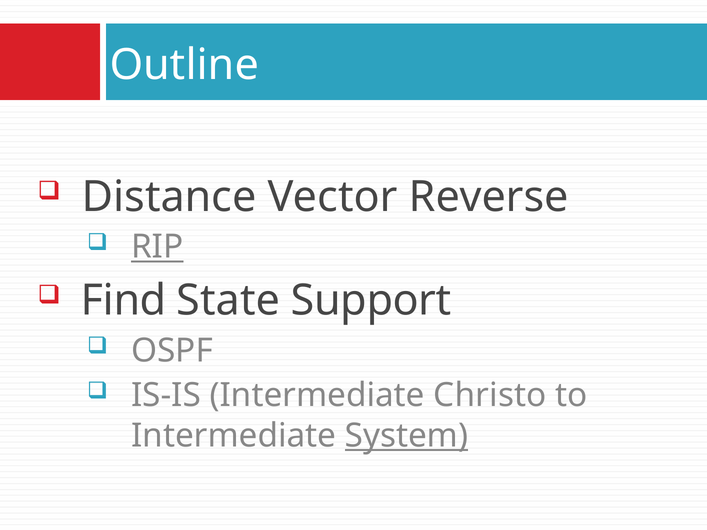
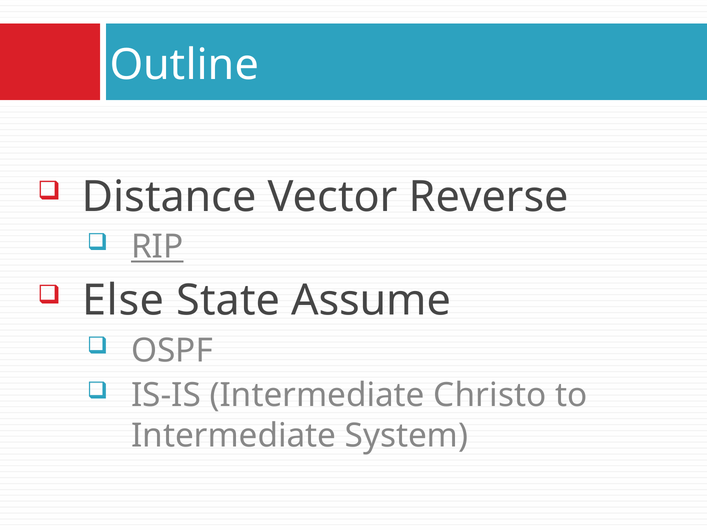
Find: Find -> Else (123, 301)
Support: Support -> Assume (371, 301)
System underline: present -> none (406, 436)
